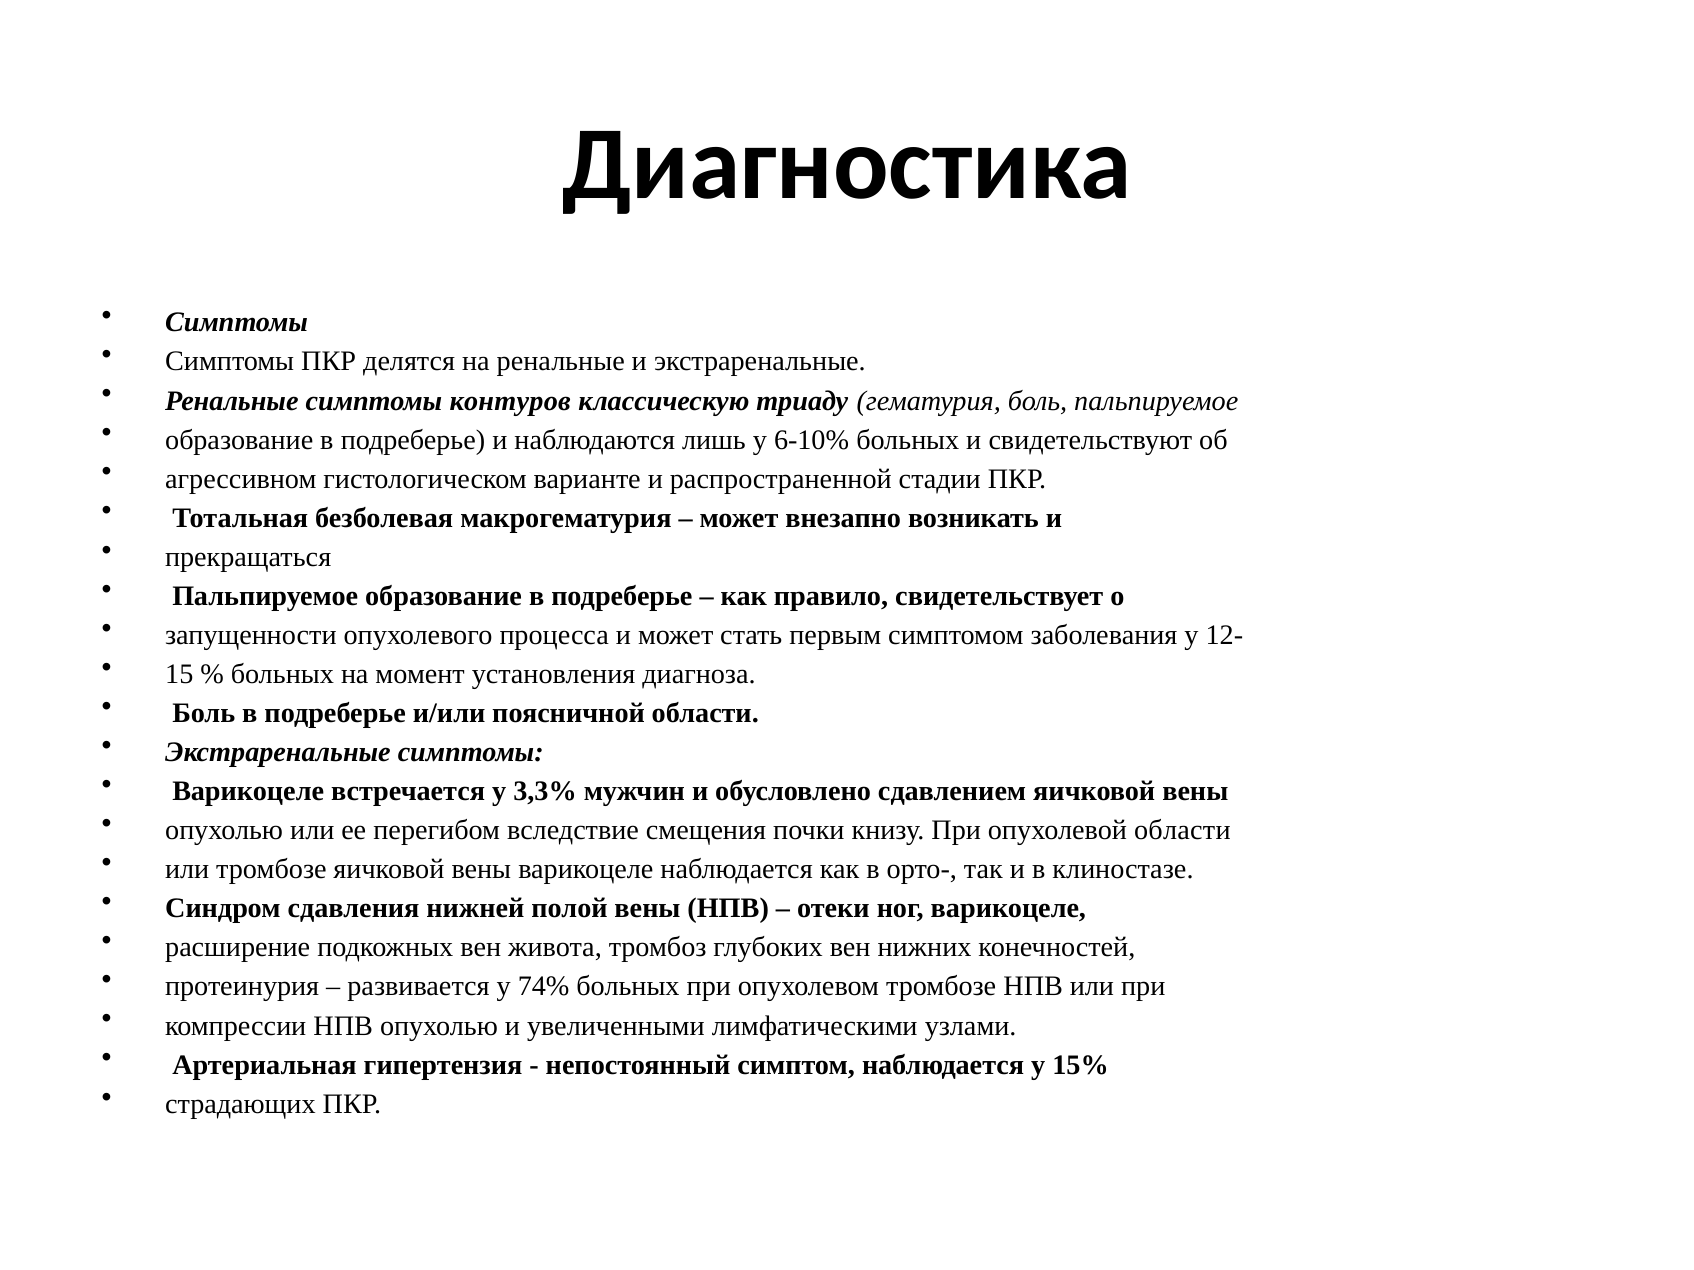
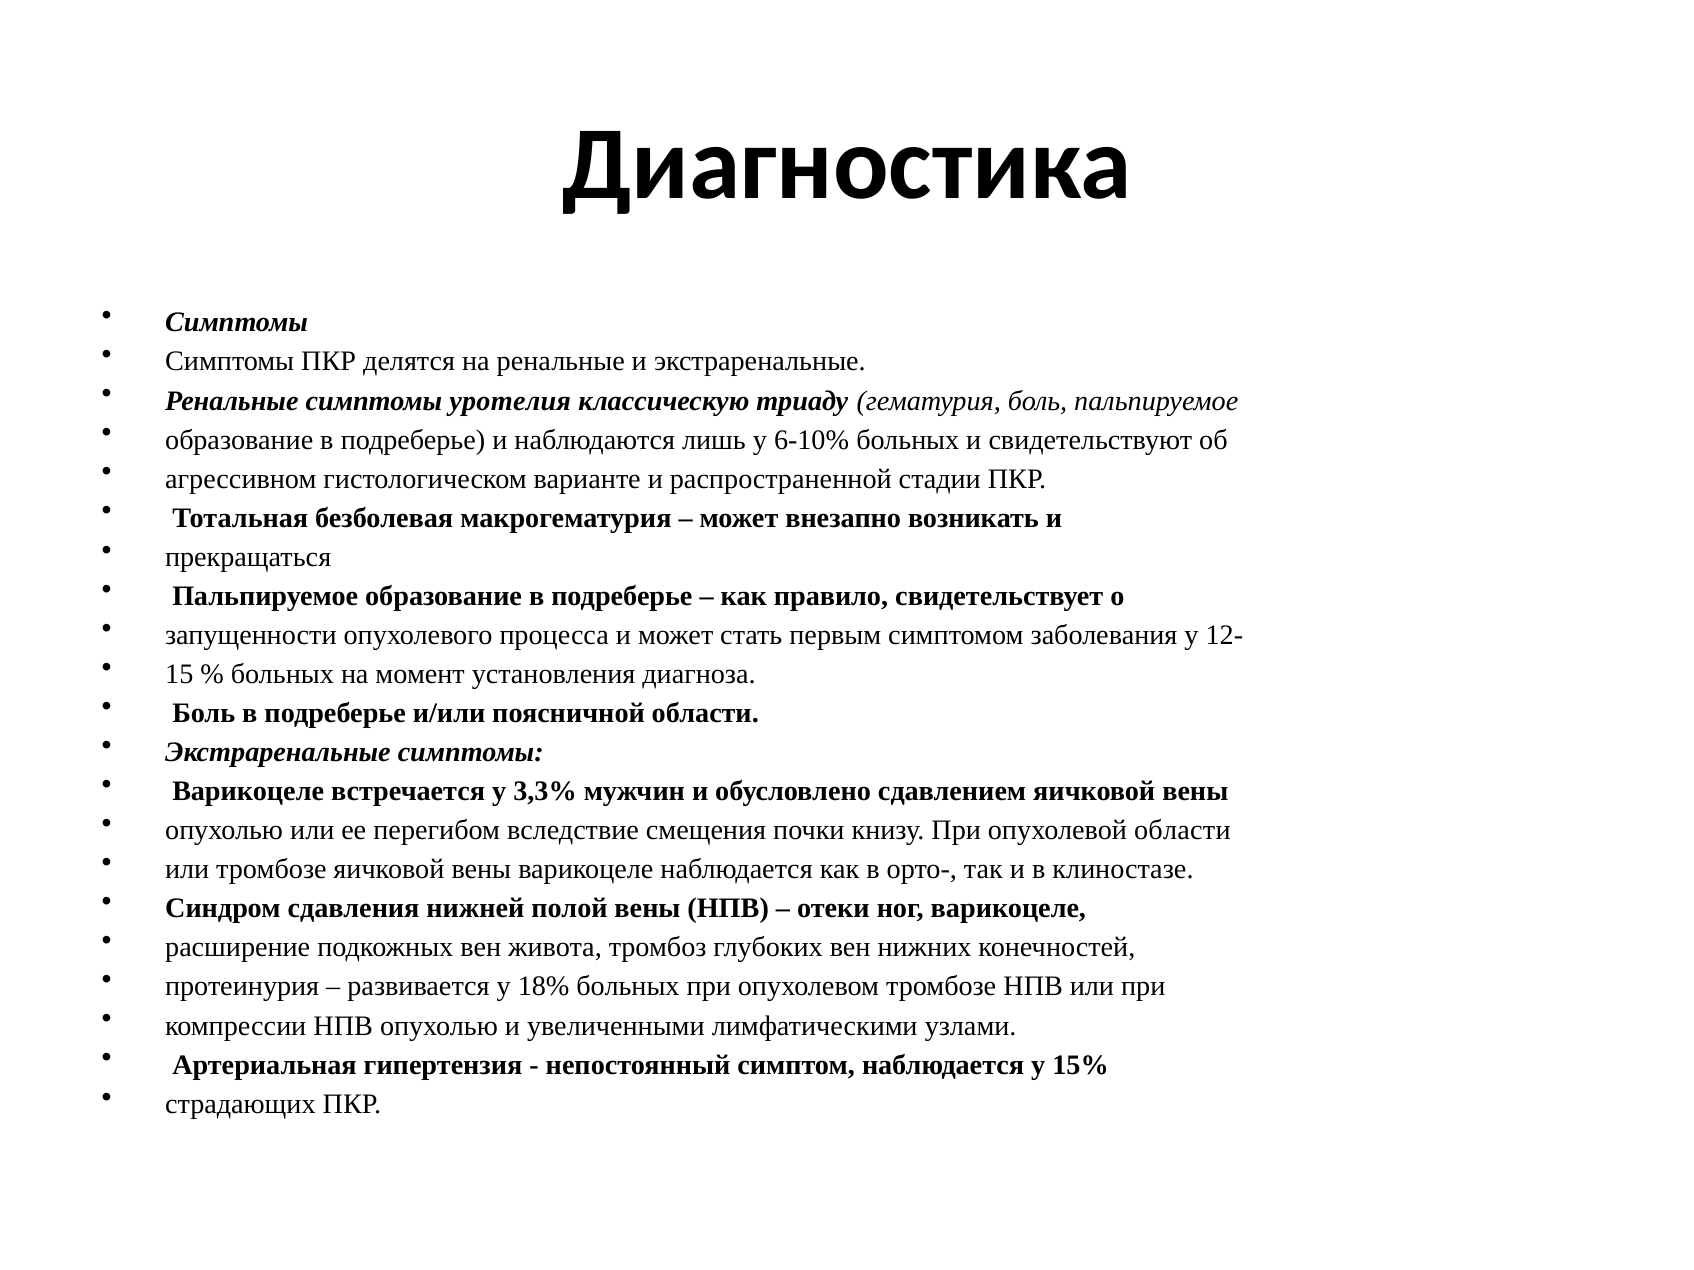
контуров: контуров -> уротелия (510, 401)
74%: 74% -> 18% (544, 987)
